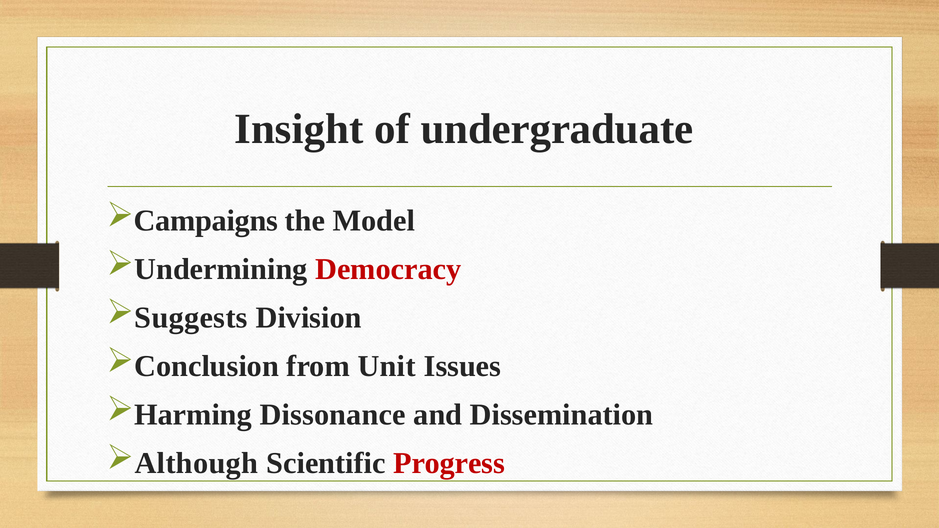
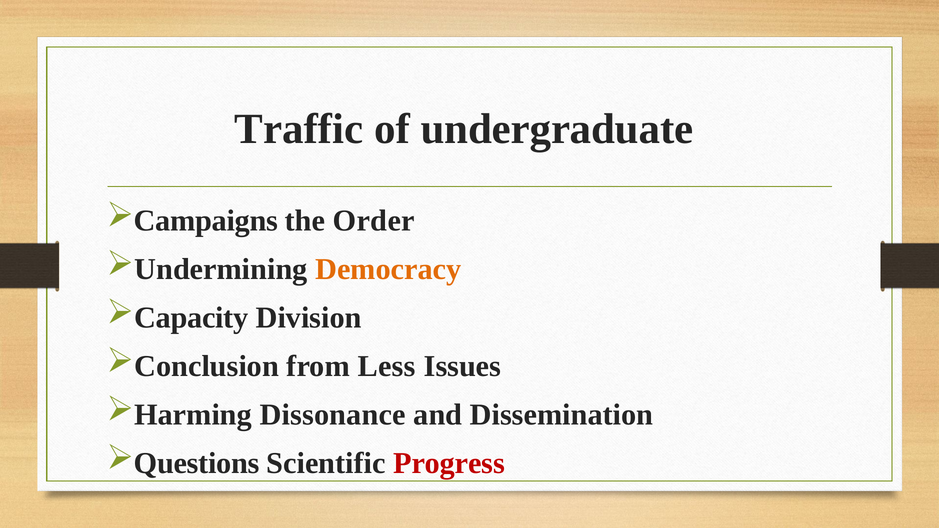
Insight: Insight -> Traffic (299, 129)
Model: Model -> Order (374, 221)
Democracy colour: red -> orange (388, 269)
Suggests: Suggests -> Capacity (191, 318)
Unit: Unit -> Less (387, 366)
Although: Although -> Questions (197, 464)
